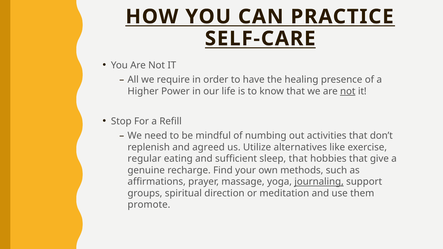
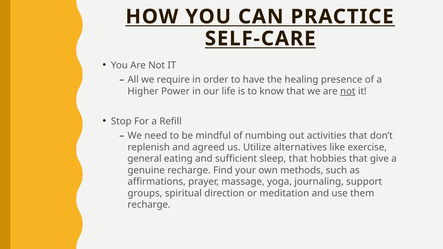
regular: regular -> general (145, 159)
journaling underline: present -> none (319, 182)
promote: promote -> recharge (149, 205)
